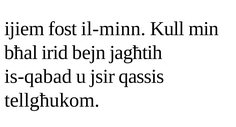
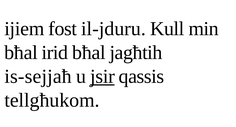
il-minn: il-minn -> il-jduru (113, 29)
irid bejn: bejn -> bħal (89, 53)
is-qabad: is-qabad -> is-sejjaħ (38, 76)
jsir underline: none -> present (102, 76)
